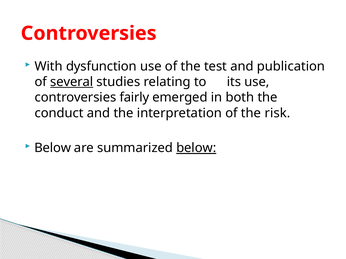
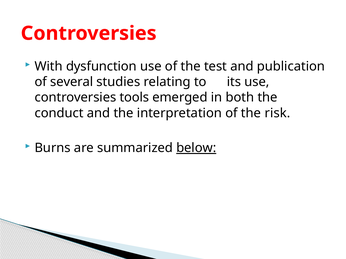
several underline: present -> none (72, 82)
fairly: fairly -> tools (134, 98)
Below: Below -> Burns (53, 148)
